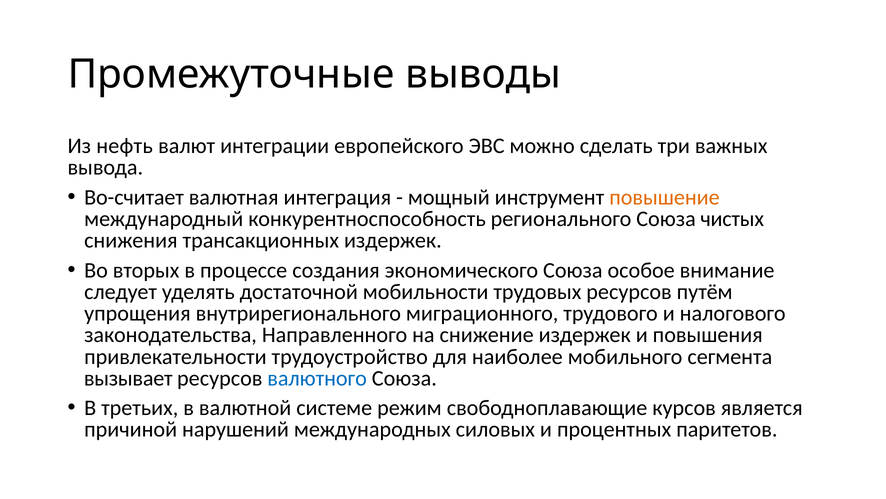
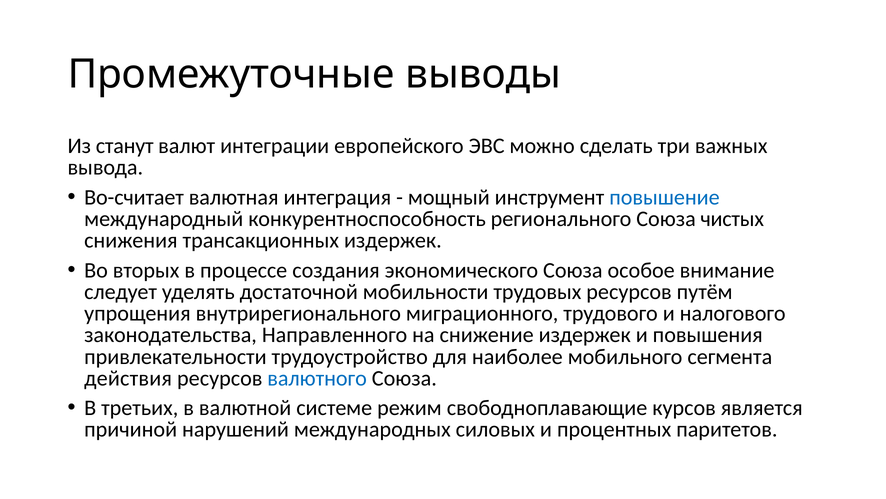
нефть: нефть -> станут (125, 146)
повышение colour: orange -> blue (664, 197)
вызывает: вызывает -> действия (128, 378)
